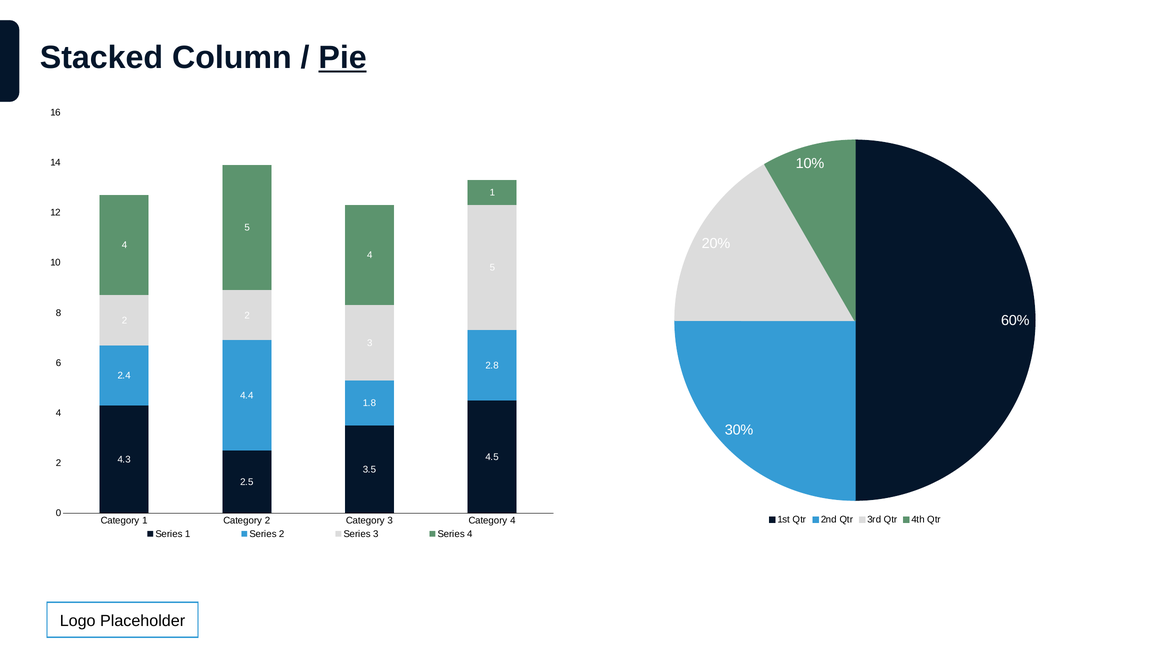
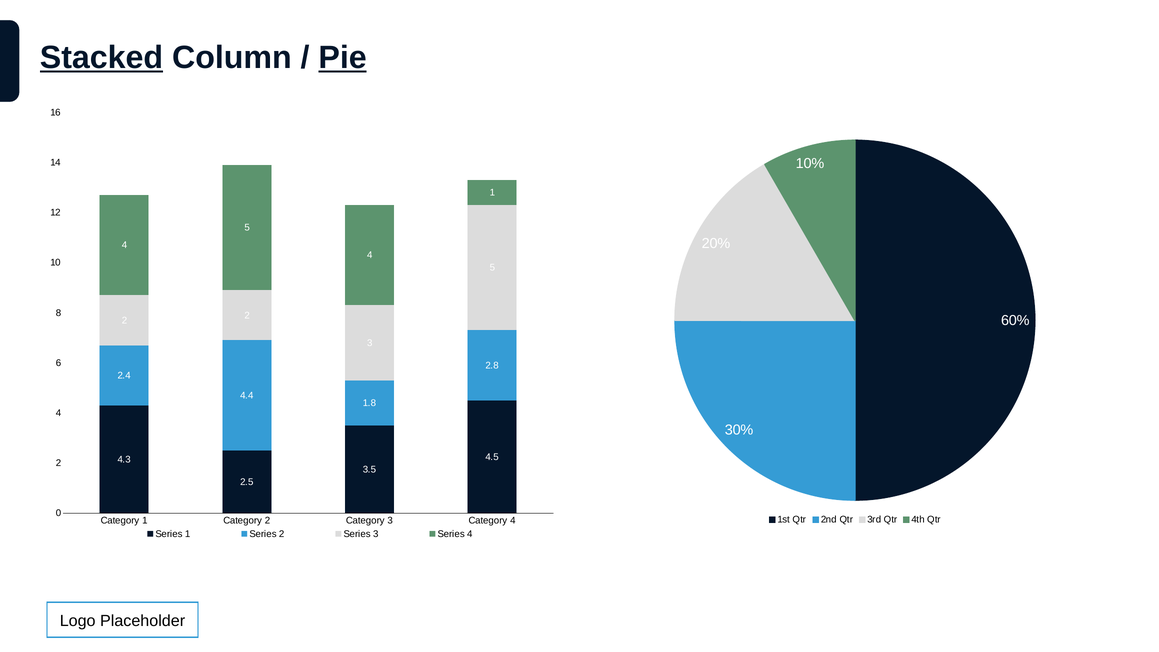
Stacked underline: none -> present (101, 58)
